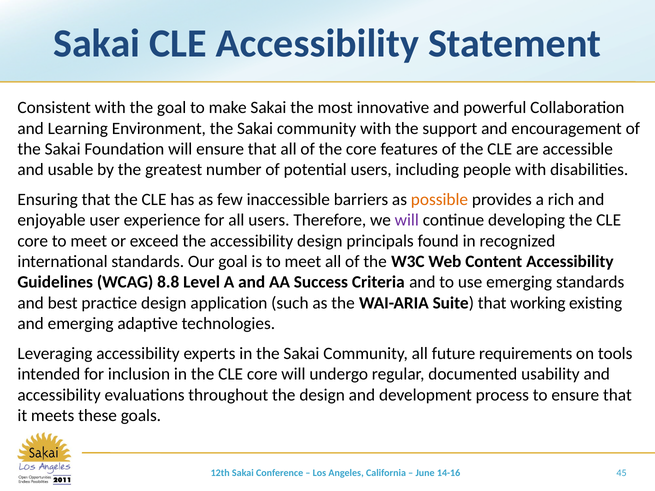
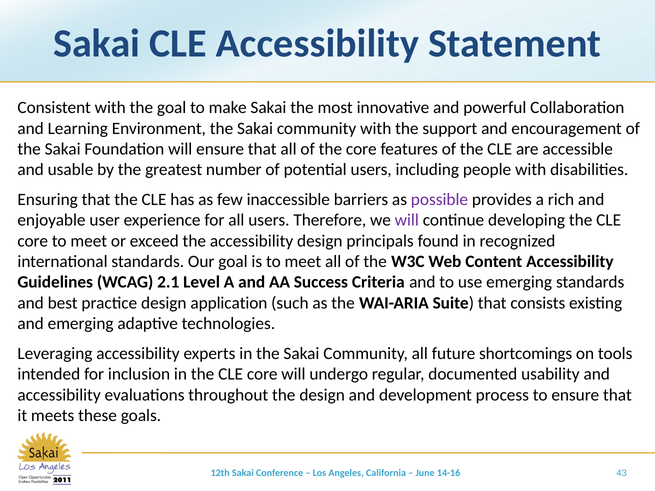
possible colour: orange -> purple (439, 199)
8.8: 8.8 -> 2.1 (168, 282)
working: working -> consists (538, 303)
requirements: requirements -> shortcomings (526, 354)
45: 45 -> 43 (622, 473)
